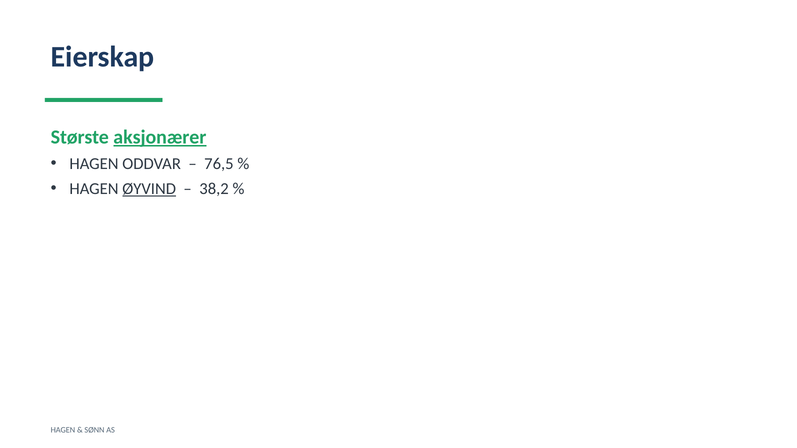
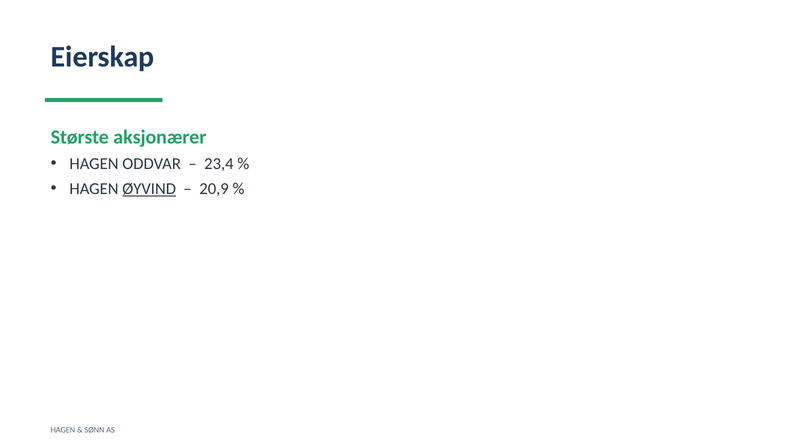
aksjonærer underline: present -> none (160, 137)
76,5: 76,5 -> 23,4 (219, 164)
38,2: 38,2 -> 20,9 (214, 189)
